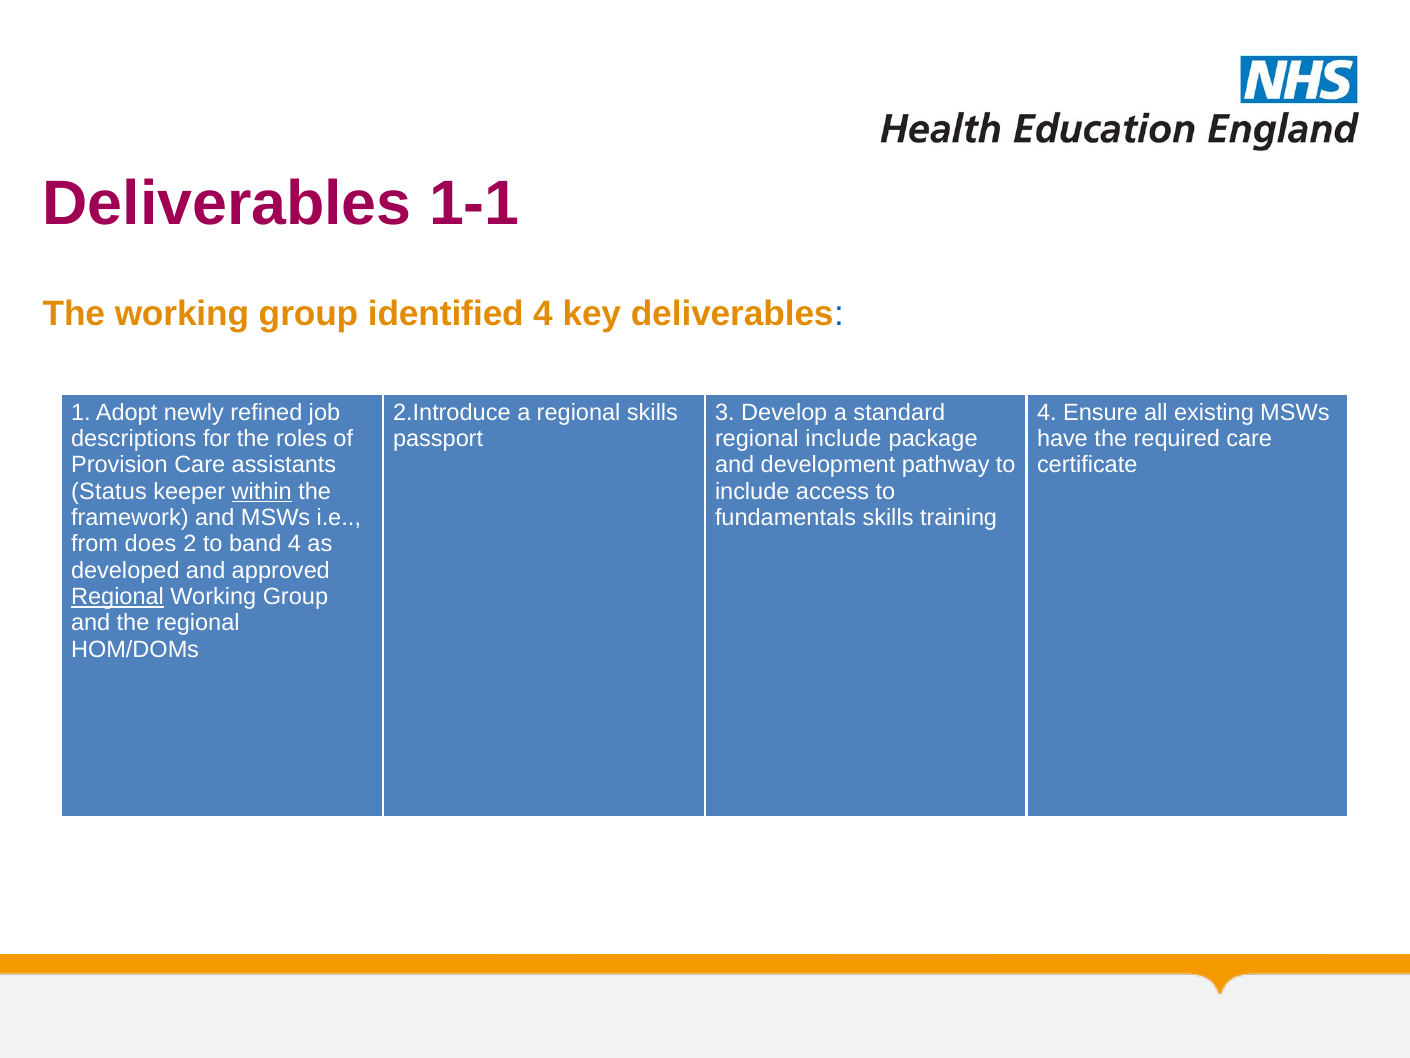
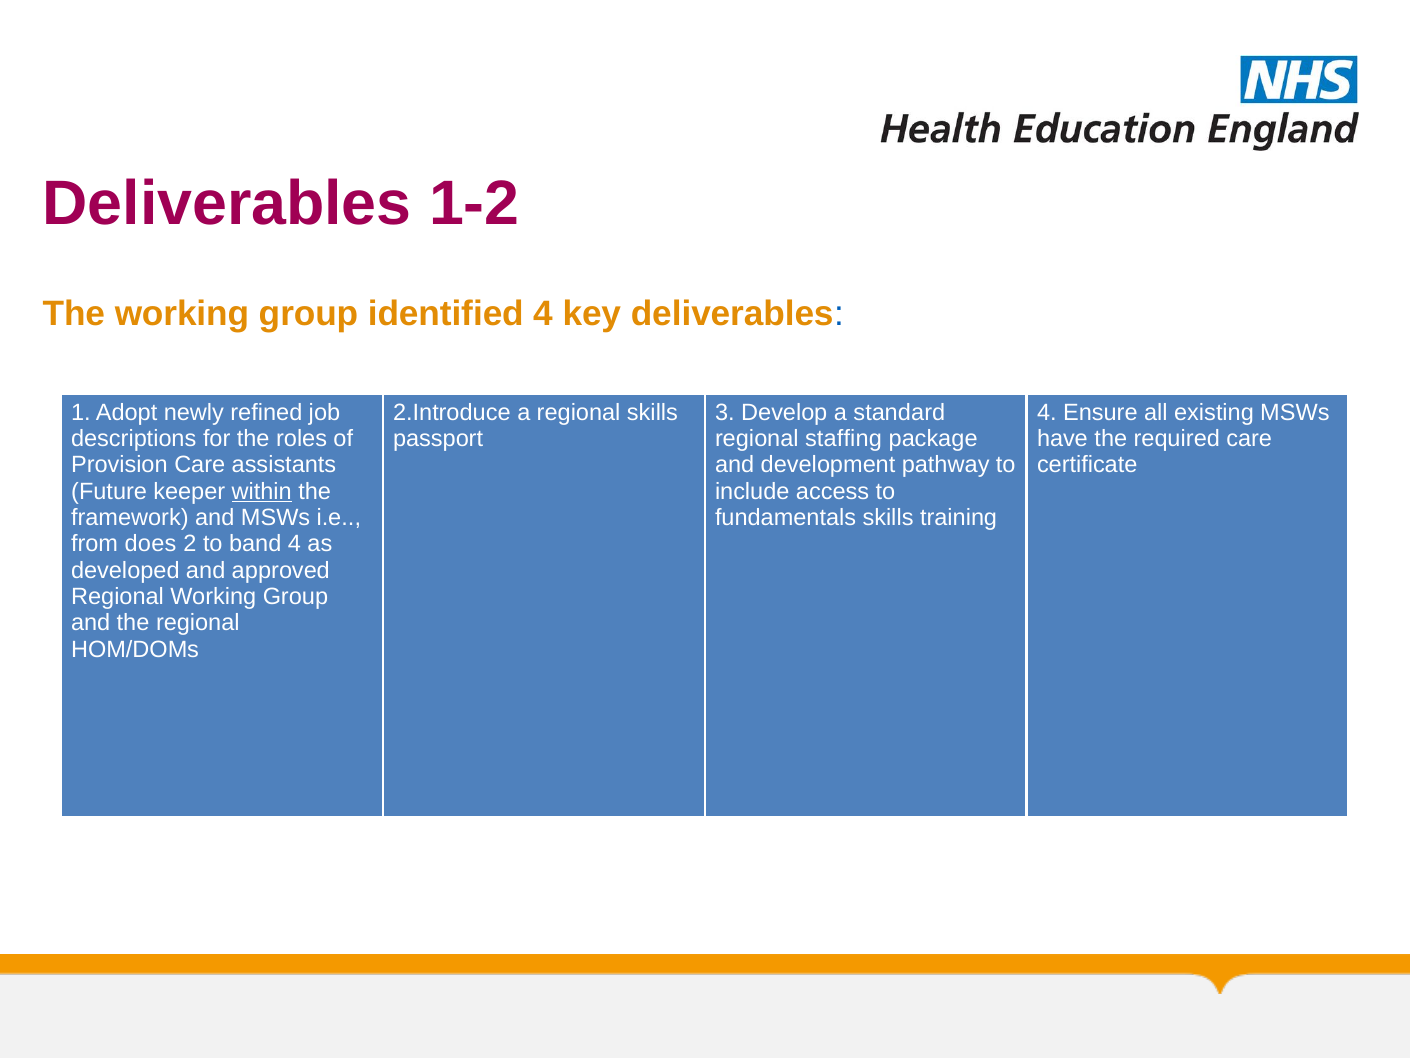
1-1: 1-1 -> 1-2 (474, 203)
regional include: include -> staffing (843, 438)
Status: Status -> Future (109, 491)
Regional underline: present -> none (118, 597)
